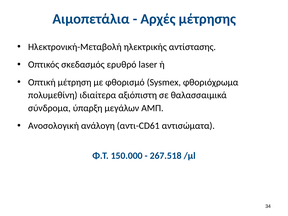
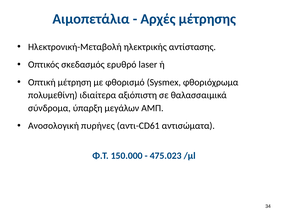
ανάλογη: ανάλογη -> πυρήνες (98, 126)
267.518: 267.518 -> 475.023 (166, 156)
